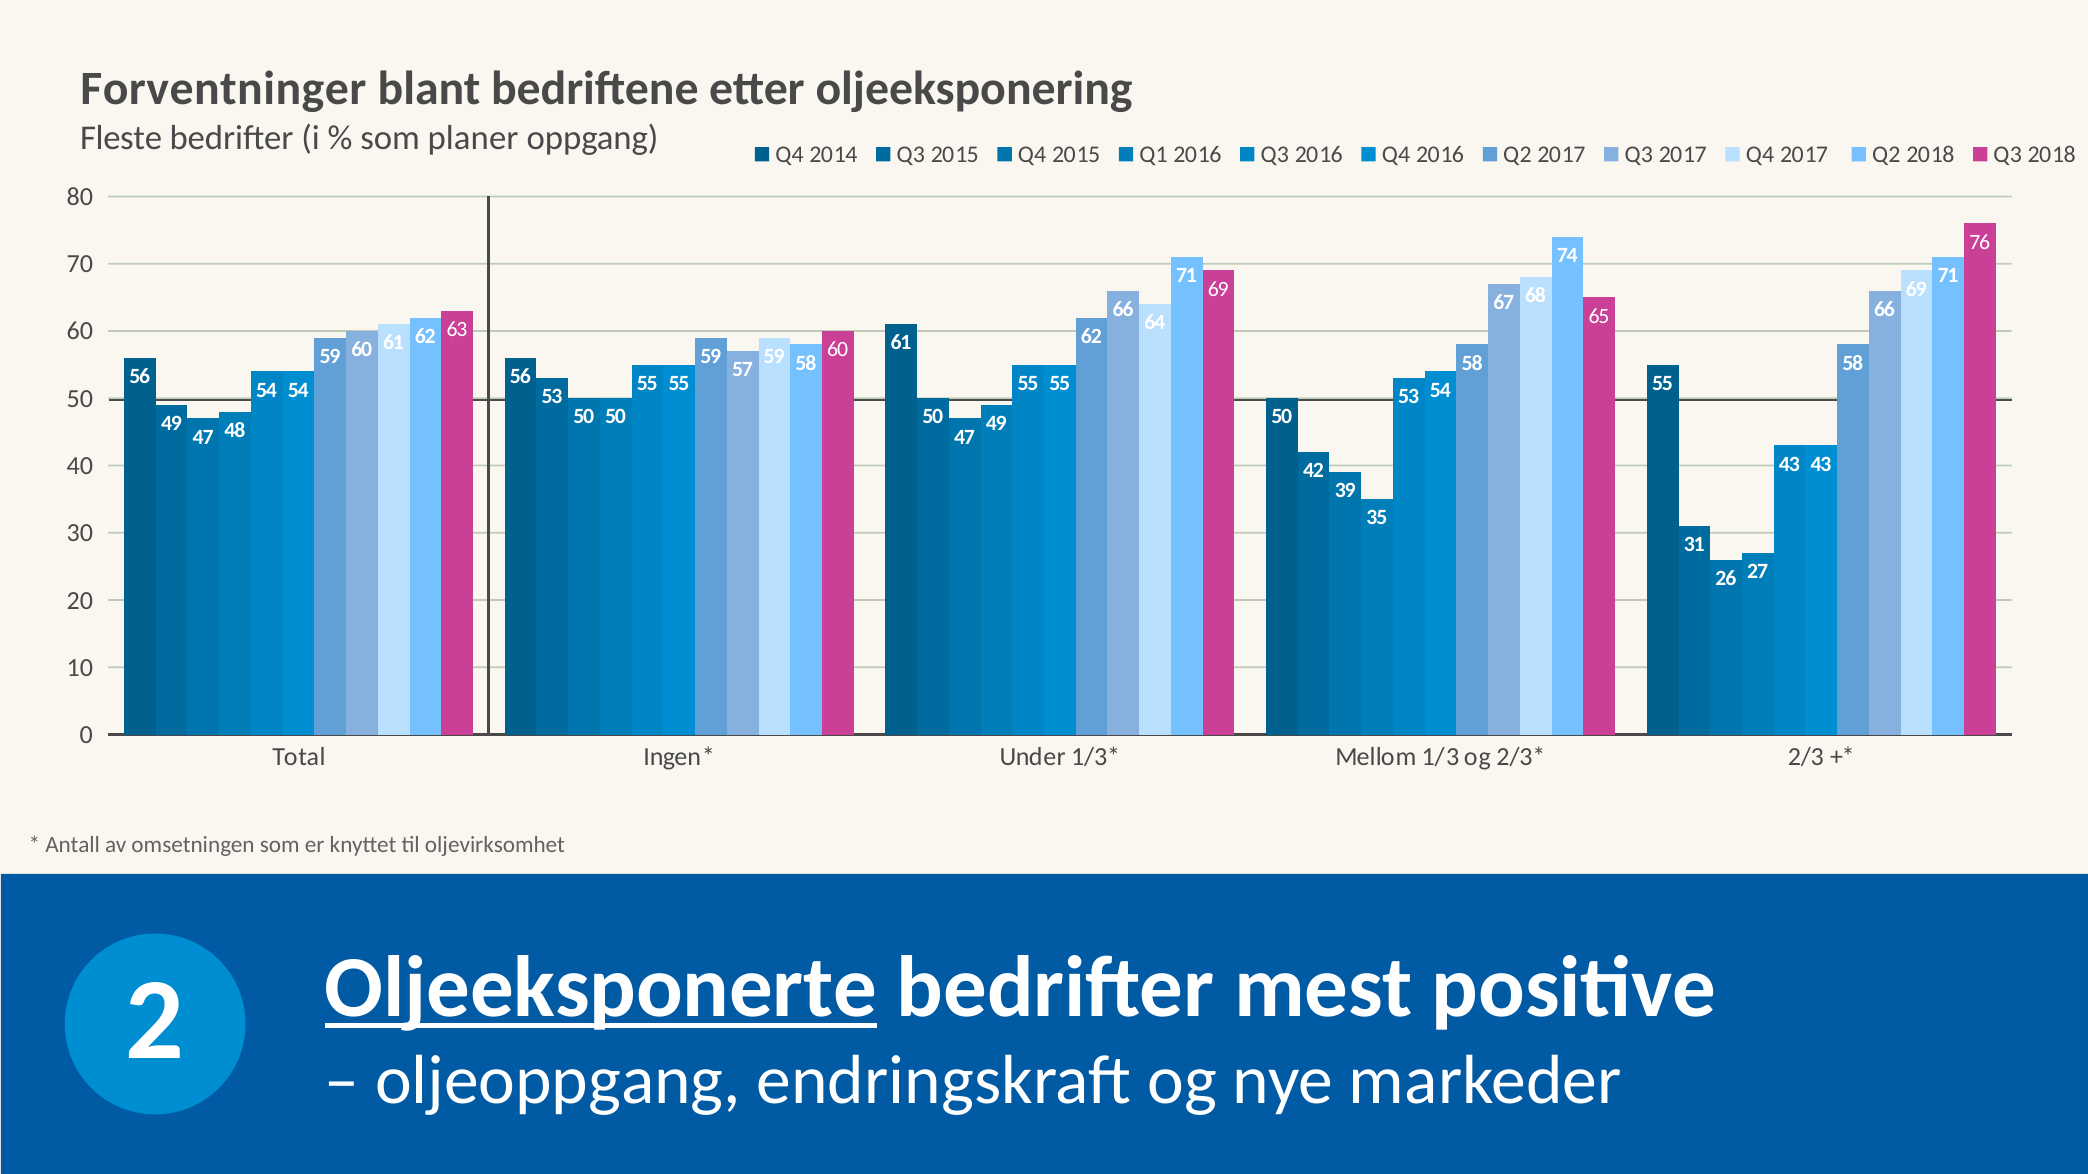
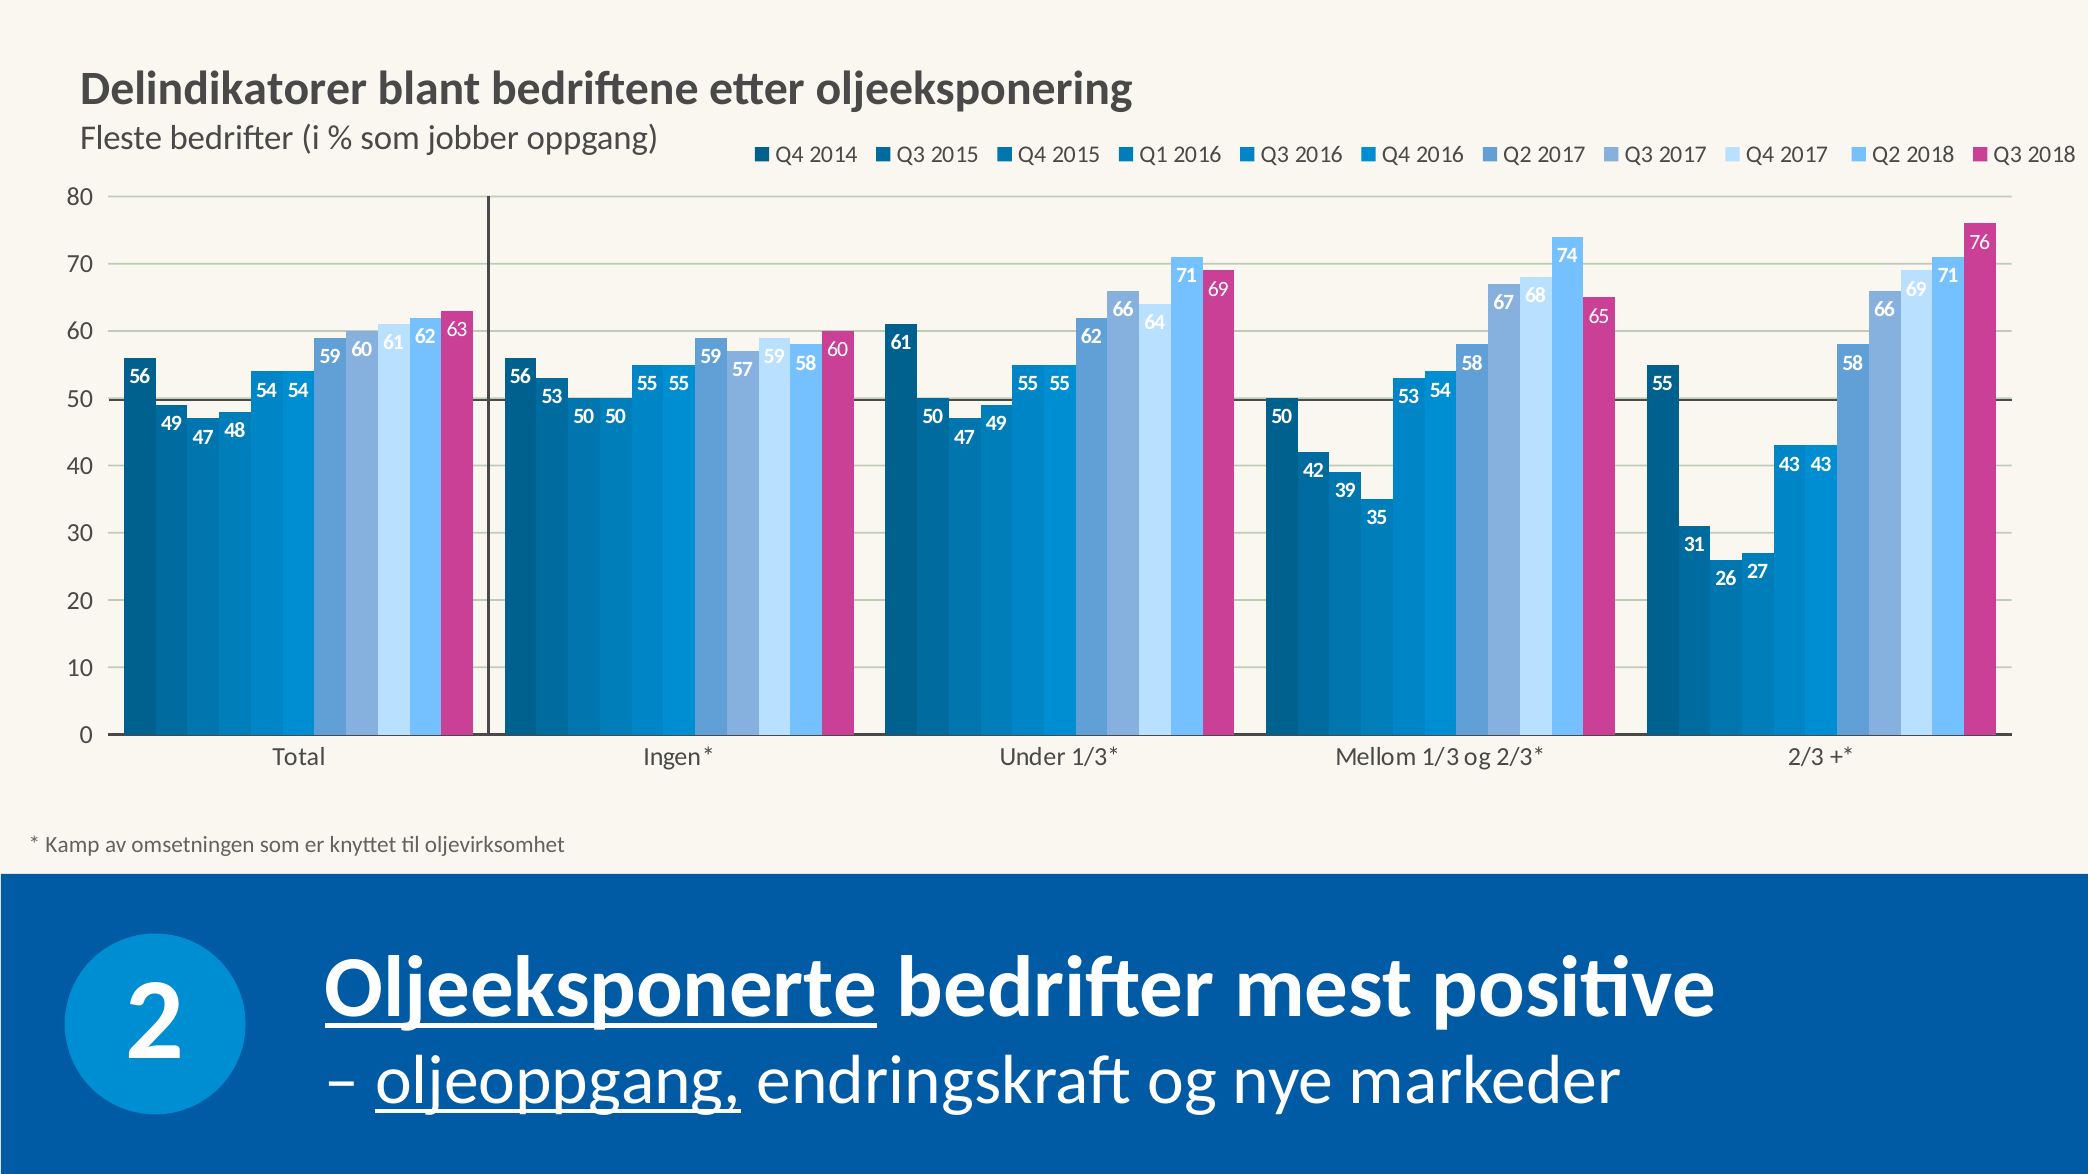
Forventninger: Forventninger -> Delindikatorer (224, 89)
planer: planer -> jobber (473, 138)
Antall: Antall -> Kamp (72, 845)
oljeoppgang underline: none -> present (558, 1081)
